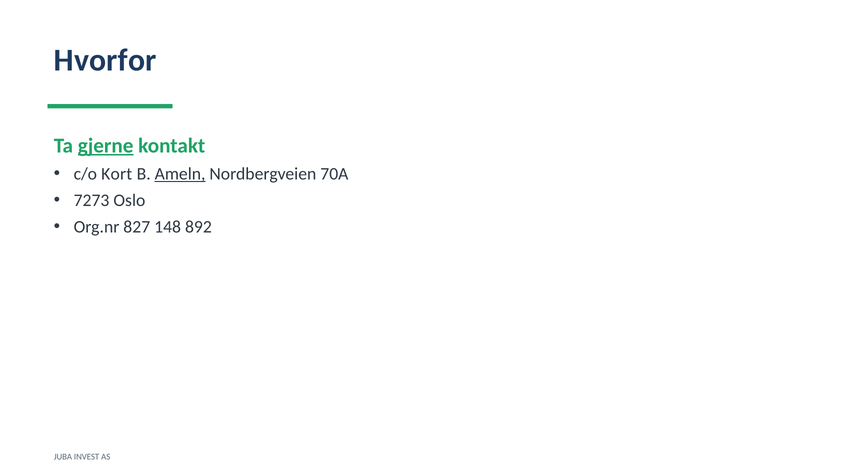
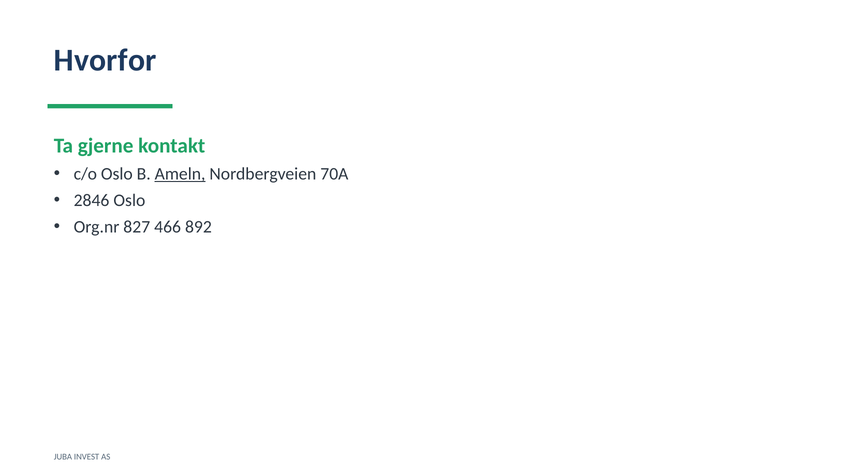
gjerne underline: present -> none (106, 146)
c/o Kort: Kort -> Oslo (117, 174)
7273: 7273 -> 2846 (92, 200)
148: 148 -> 466 (168, 227)
